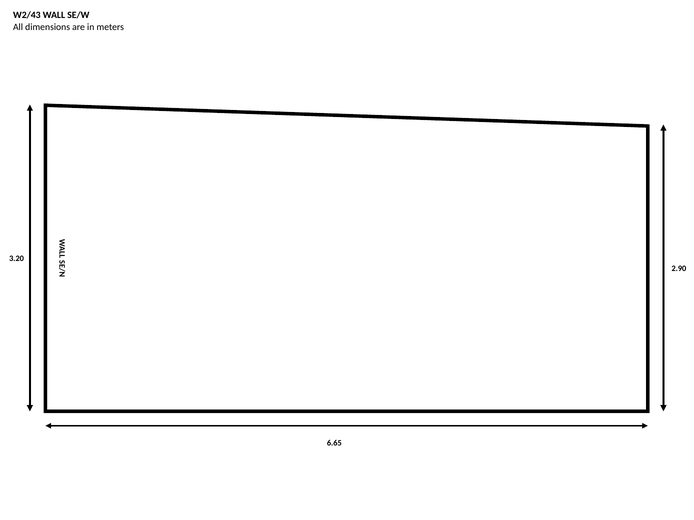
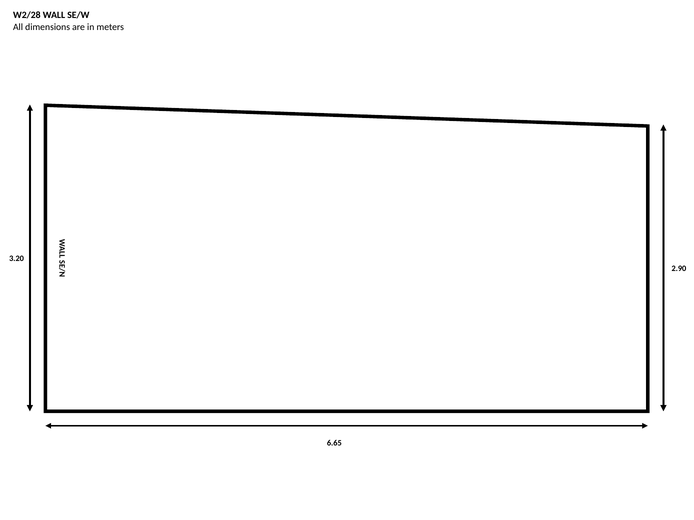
W2/43: W2/43 -> W2/28 (27, 15)
